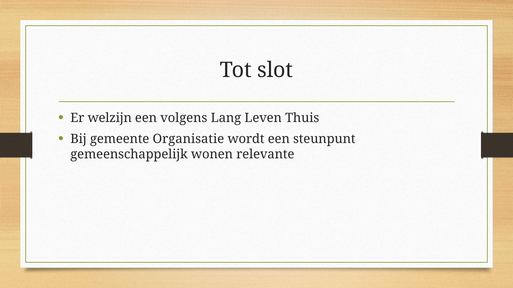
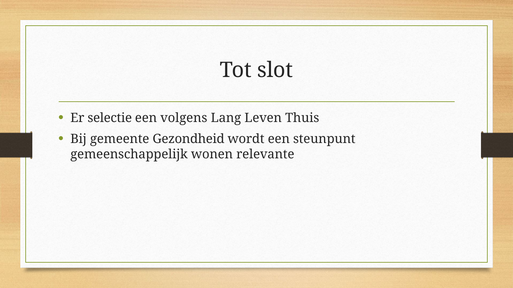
welzijn: welzijn -> selectie (110, 118)
Organisatie: Organisatie -> Gezondheid (188, 139)
